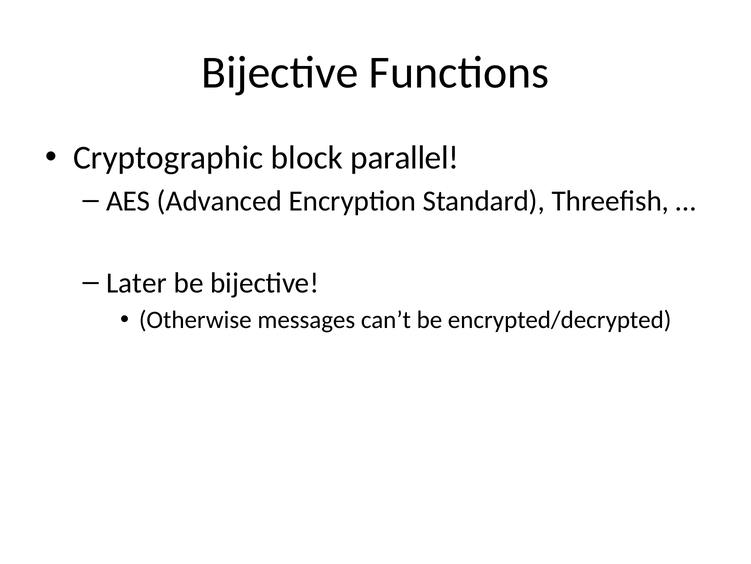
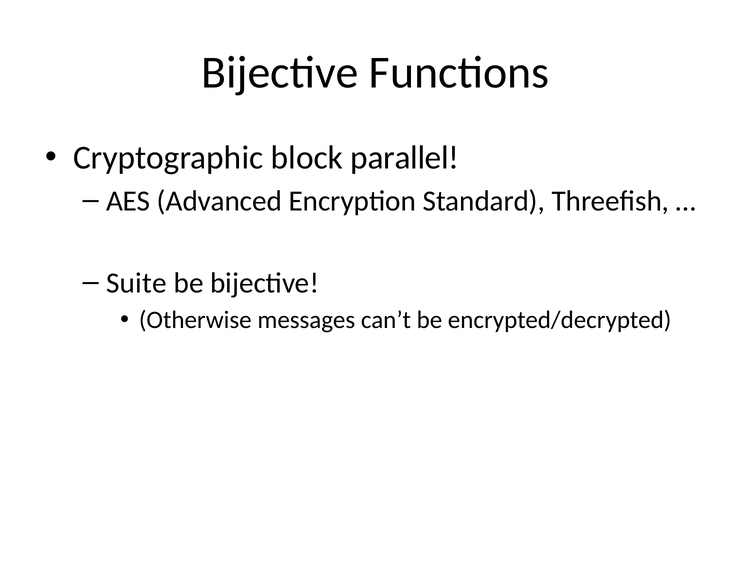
Later: Later -> Suite (136, 283)
